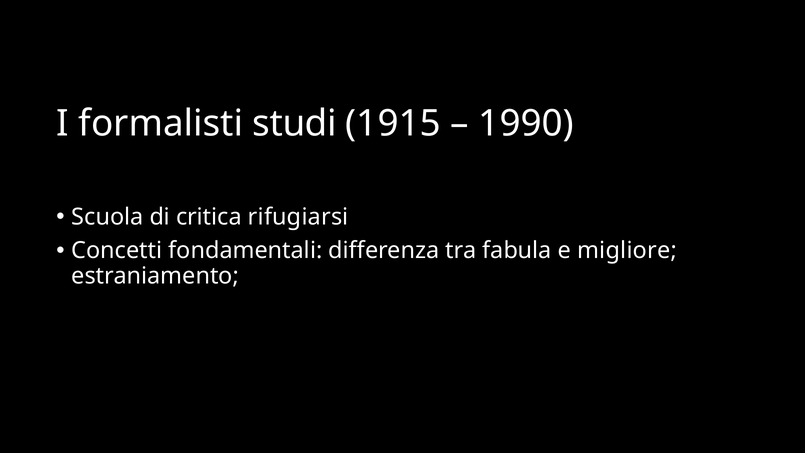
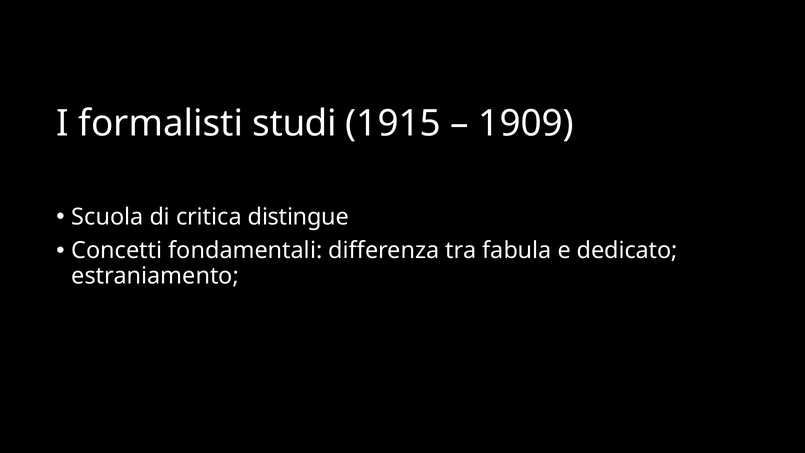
1990: 1990 -> 1909 (526, 123)
rifugiarsi: rifugiarsi -> distingue (298, 217)
migliore: migliore -> dedicato (627, 251)
